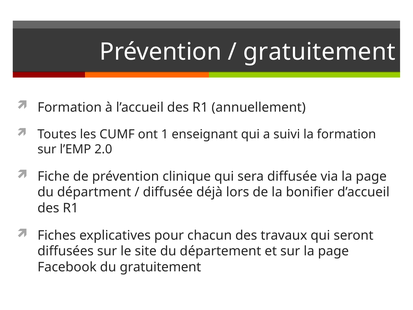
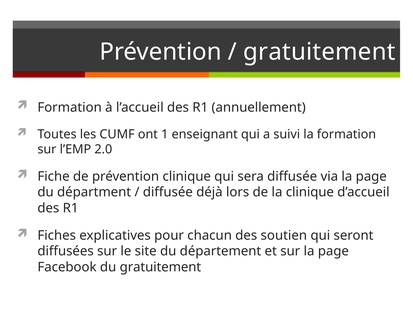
la bonifier: bonifier -> clinique (310, 192)
travaux: travaux -> soutien (284, 235)
